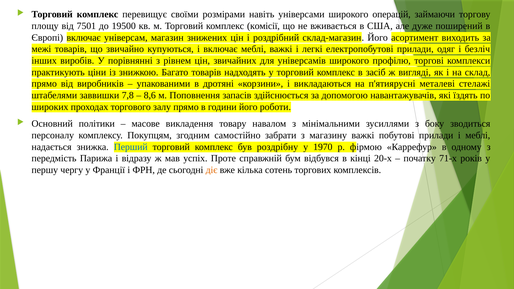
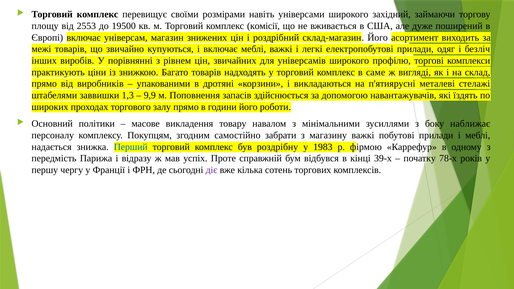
операцій: операцій -> західний (392, 14)
7501: 7501 -> 2553 (86, 26)
засіб: засіб -> саме (376, 72)
7,8: 7,8 -> 1,3 (128, 95)
8,6: 8,6 -> 9,9 (150, 95)
зводиться: зводиться -> наближає (470, 124)
1970: 1970 -> 1983 (323, 147)
20-х: 20-х -> 39-х (383, 159)
71-х: 71-х -> 78-х (448, 159)
діє colour: orange -> purple (212, 170)
